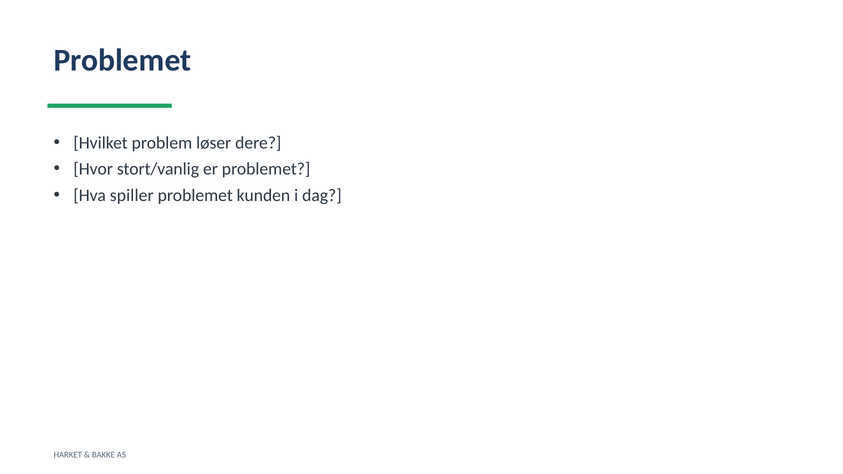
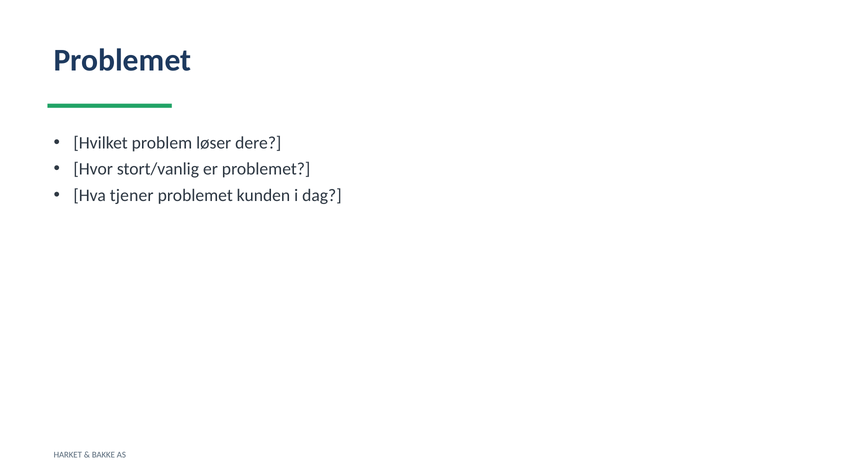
spiller: spiller -> tjener (132, 195)
